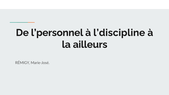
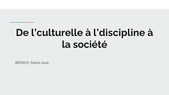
l’personnel: l’personnel -> l’culturelle (57, 33)
ailleurs: ailleurs -> société (90, 45)
